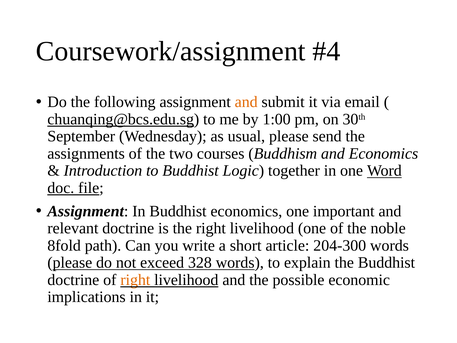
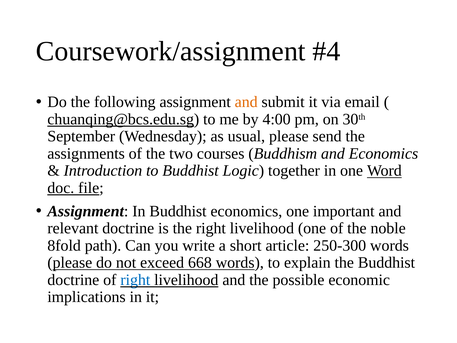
1:00: 1:00 -> 4:00 (277, 119)
204-300: 204-300 -> 250-300 (340, 245)
328: 328 -> 668 (200, 263)
right colour: orange -> blue (135, 280)
